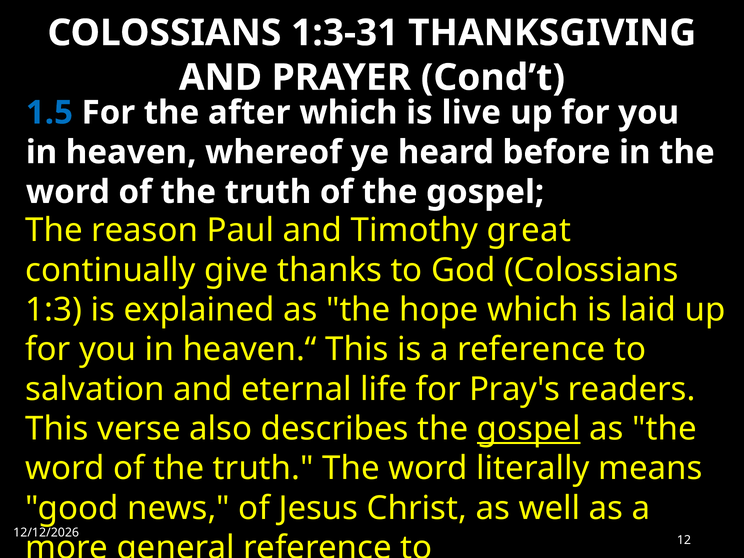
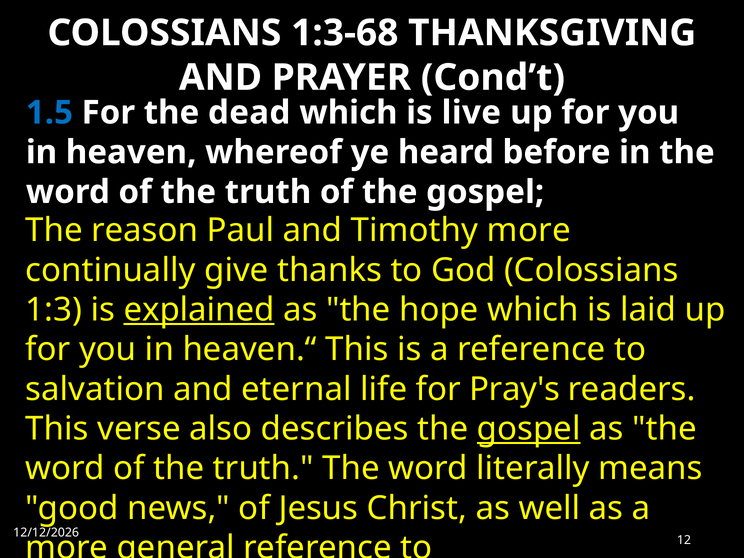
1:3-31: 1:3-31 -> 1:3-68 (345, 33)
after: after -> dead (249, 113)
Timothy great: great -> more (529, 230)
explained underline: none -> present (199, 310)
